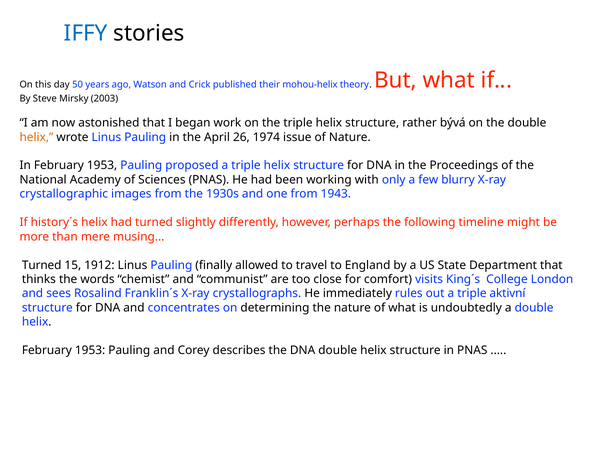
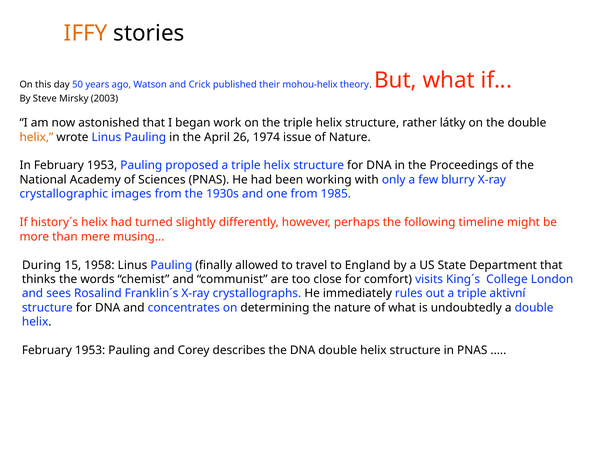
IFFY colour: blue -> orange (86, 33)
bývá: bývá -> látky (453, 123)
1943: 1943 -> 1985 (336, 194)
Turned: Turned -> During (42, 265)
1912: 1912 -> 1958 (99, 265)
